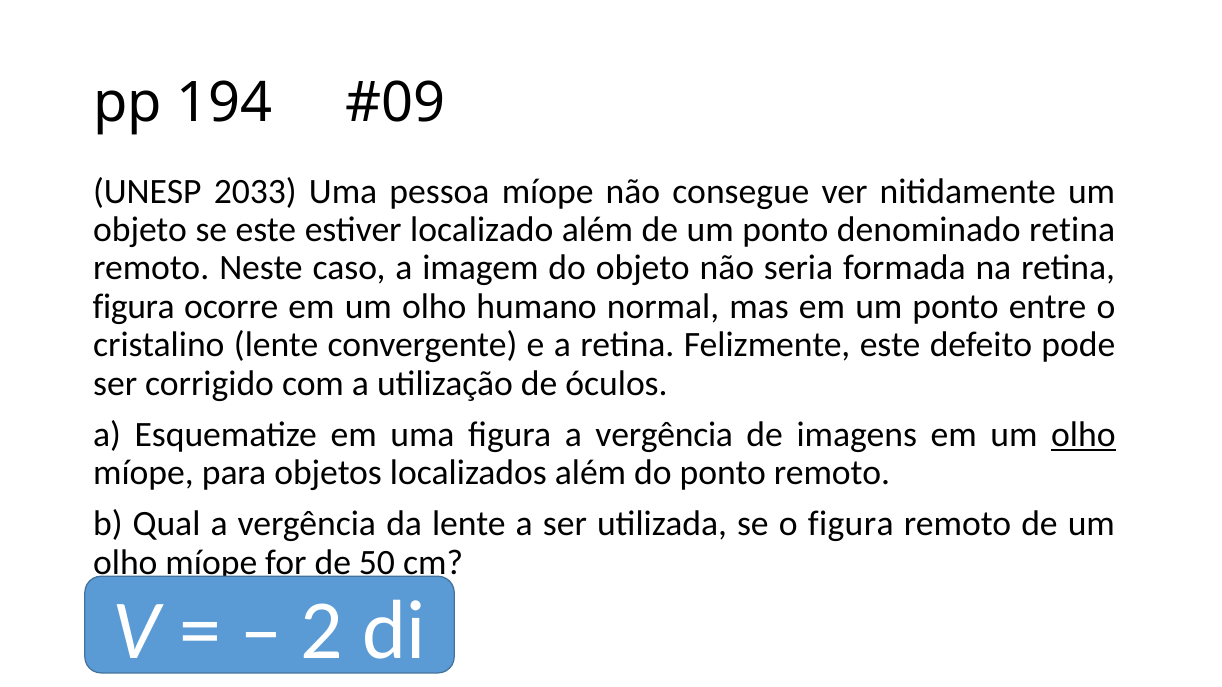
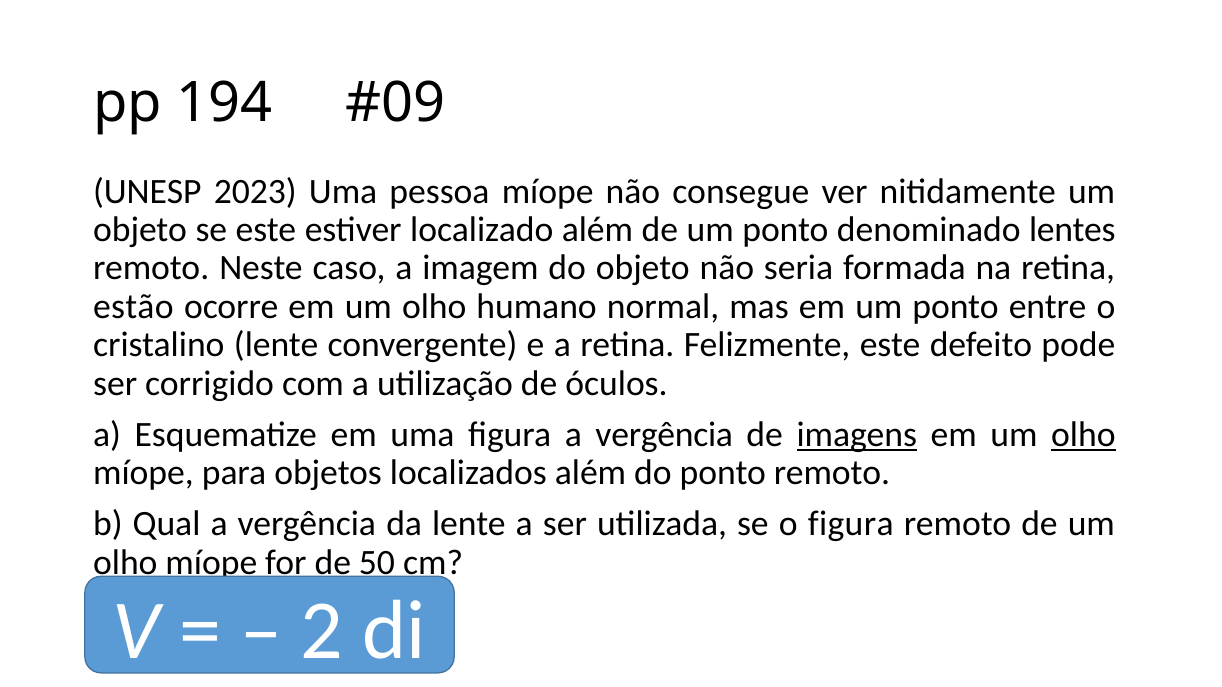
2033: 2033 -> 2023 (255, 192)
denominado retina: retina -> lentes (1072, 230)
figura: figura -> estão (133, 307)
imagens underline: none -> present (857, 435)
